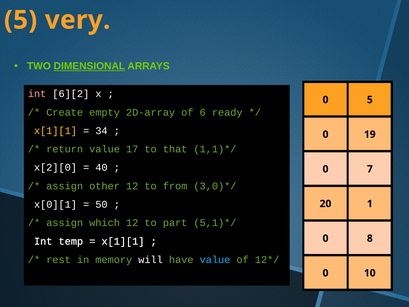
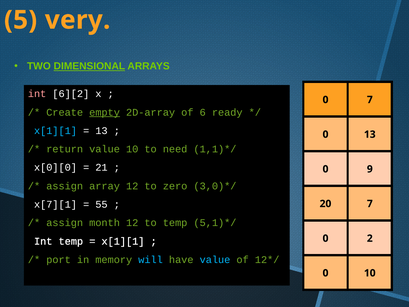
0 5: 5 -> 7 (370, 100)
empty underline: none -> present (105, 112)
x[1][1 colour: yellow -> light blue (55, 131)
34: 34 -> 13 (101, 131)
0 19: 19 -> 13 (370, 134)
value 17: 17 -> 10 (132, 149)
that: that -> need (175, 149)
x[2][0: x[2][0 -> x[0][0 (55, 167)
40: 40 -> 21 (101, 167)
7: 7 -> 9 (370, 169)
other: other -> array (105, 186)
from: from -> zero (175, 186)
x[0][1: x[0][1 -> x[7][1 (55, 204)
50: 50 -> 55 (101, 204)
20 1: 1 -> 7 (370, 204)
which: which -> month (105, 223)
to part: part -> temp (175, 223)
8: 8 -> 2 (370, 238)
rest: rest -> port (59, 259)
will colour: white -> light blue (151, 259)
